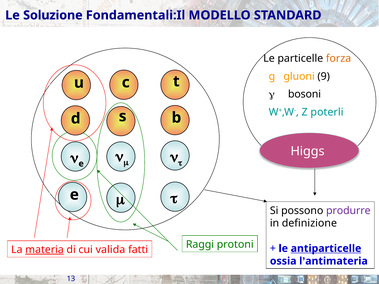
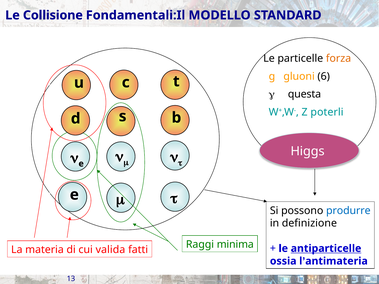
Soluzione: Soluzione -> Collisione (53, 15)
9: 9 -> 6 (324, 76)
bosoni: bosoni -> questa (305, 94)
produrre colour: purple -> blue (348, 211)
protoni: protoni -> minima (235, 245)
materia underline: present -> none (45, 250)
